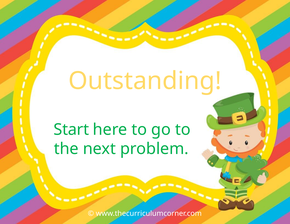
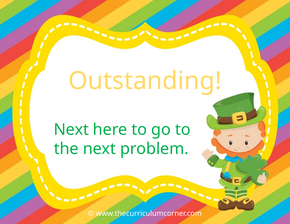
Start: Start -> Next (71, 130)
